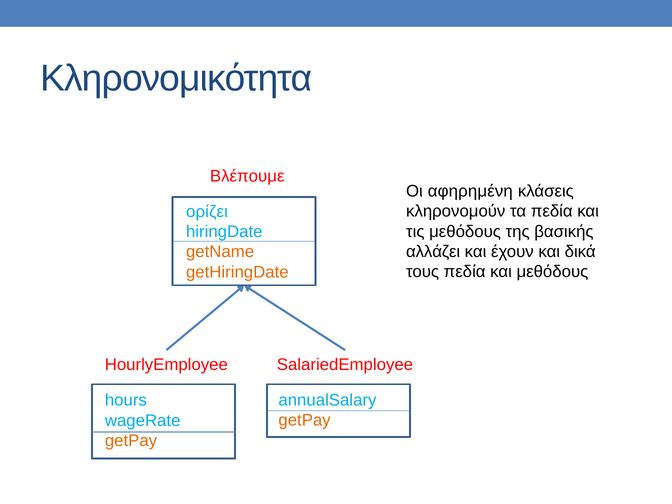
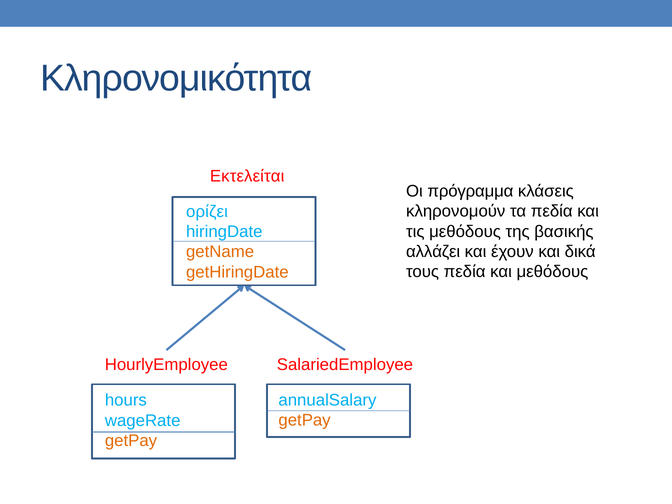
Βλέπουμε: Βλέπουμε -> Εκτελείται (247, 176)
αφηρημένη: αφηρημένη -> πρόγραμμα (470, 191)
